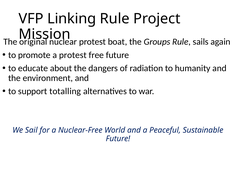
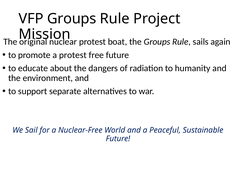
VFP Linking: Linking -> Groups (72, 19)
totalling: totalling -> separate (65, 91)
